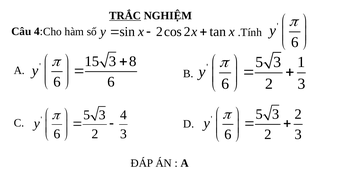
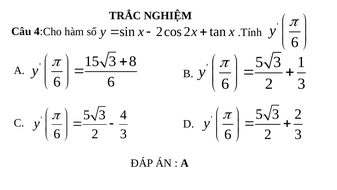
TRẮC underline: present -> none (125, 16)
